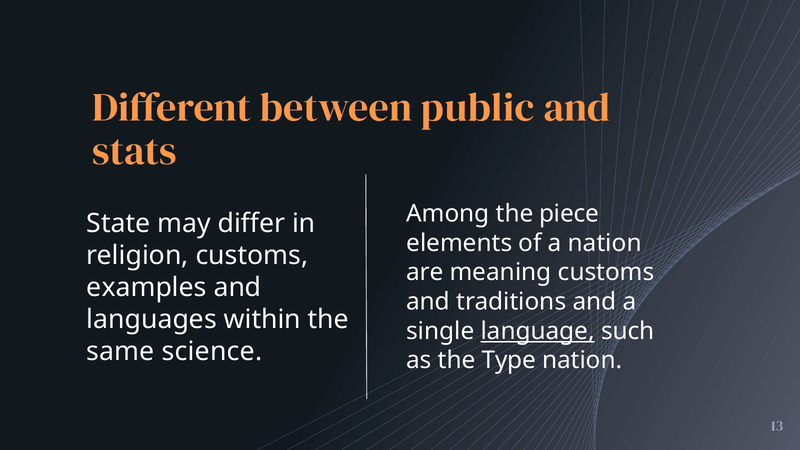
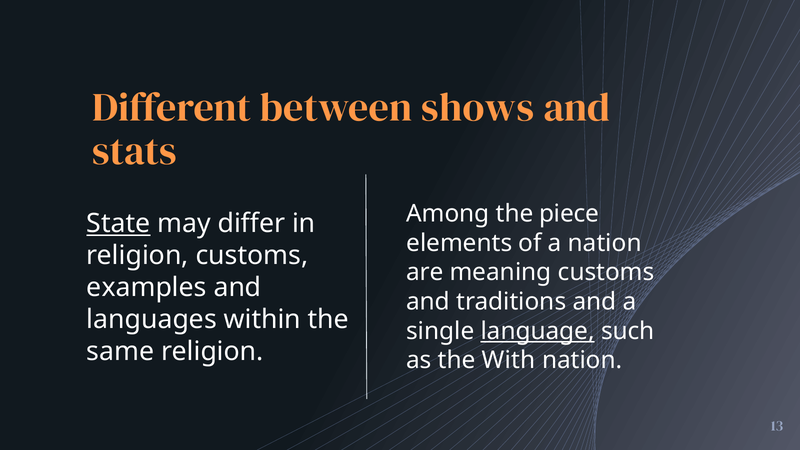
public: public -> shows (478, 108)
State underline: none -> present (118, 224)
same science: science -> religion (212, 352)
Type: Type -> With (509, 360)
